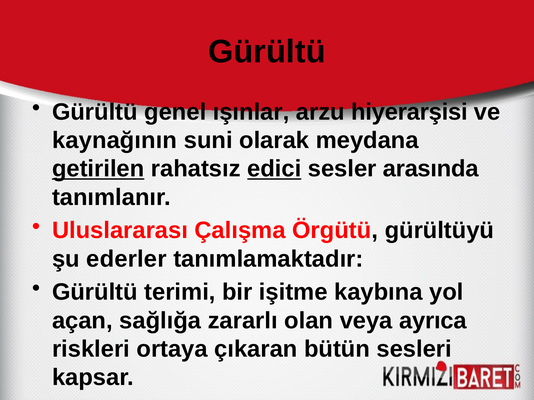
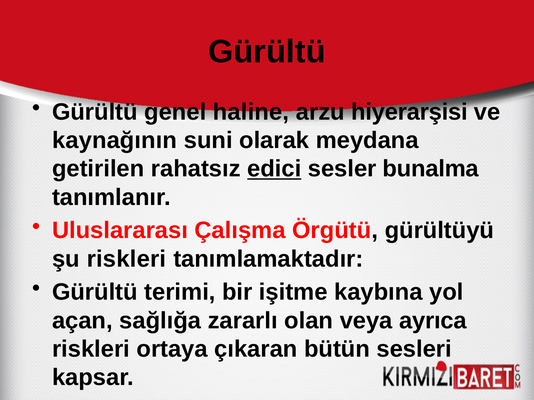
ışınlar: ışınlar -> haline (251, 112)
getirilen underline: present -> none (98, 169)
arasında: arasında -> bunalma (431, 169)
şu ederler: ederler -> riskleri (126, 259)
